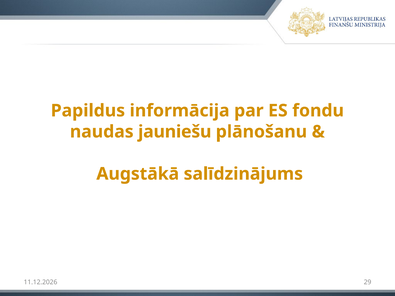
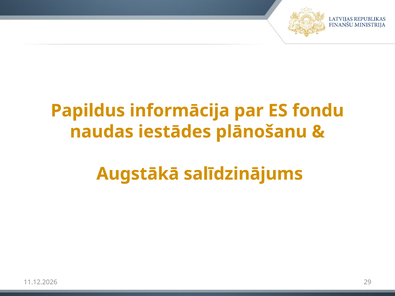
jauniešu: jauniešu -> iestādes (175, 132)
